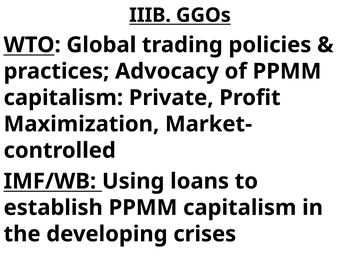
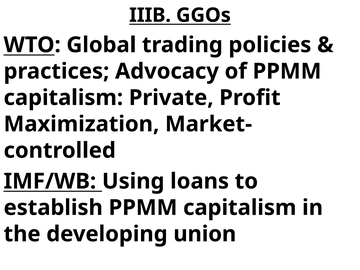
crises: crises -> union (205, 234)
